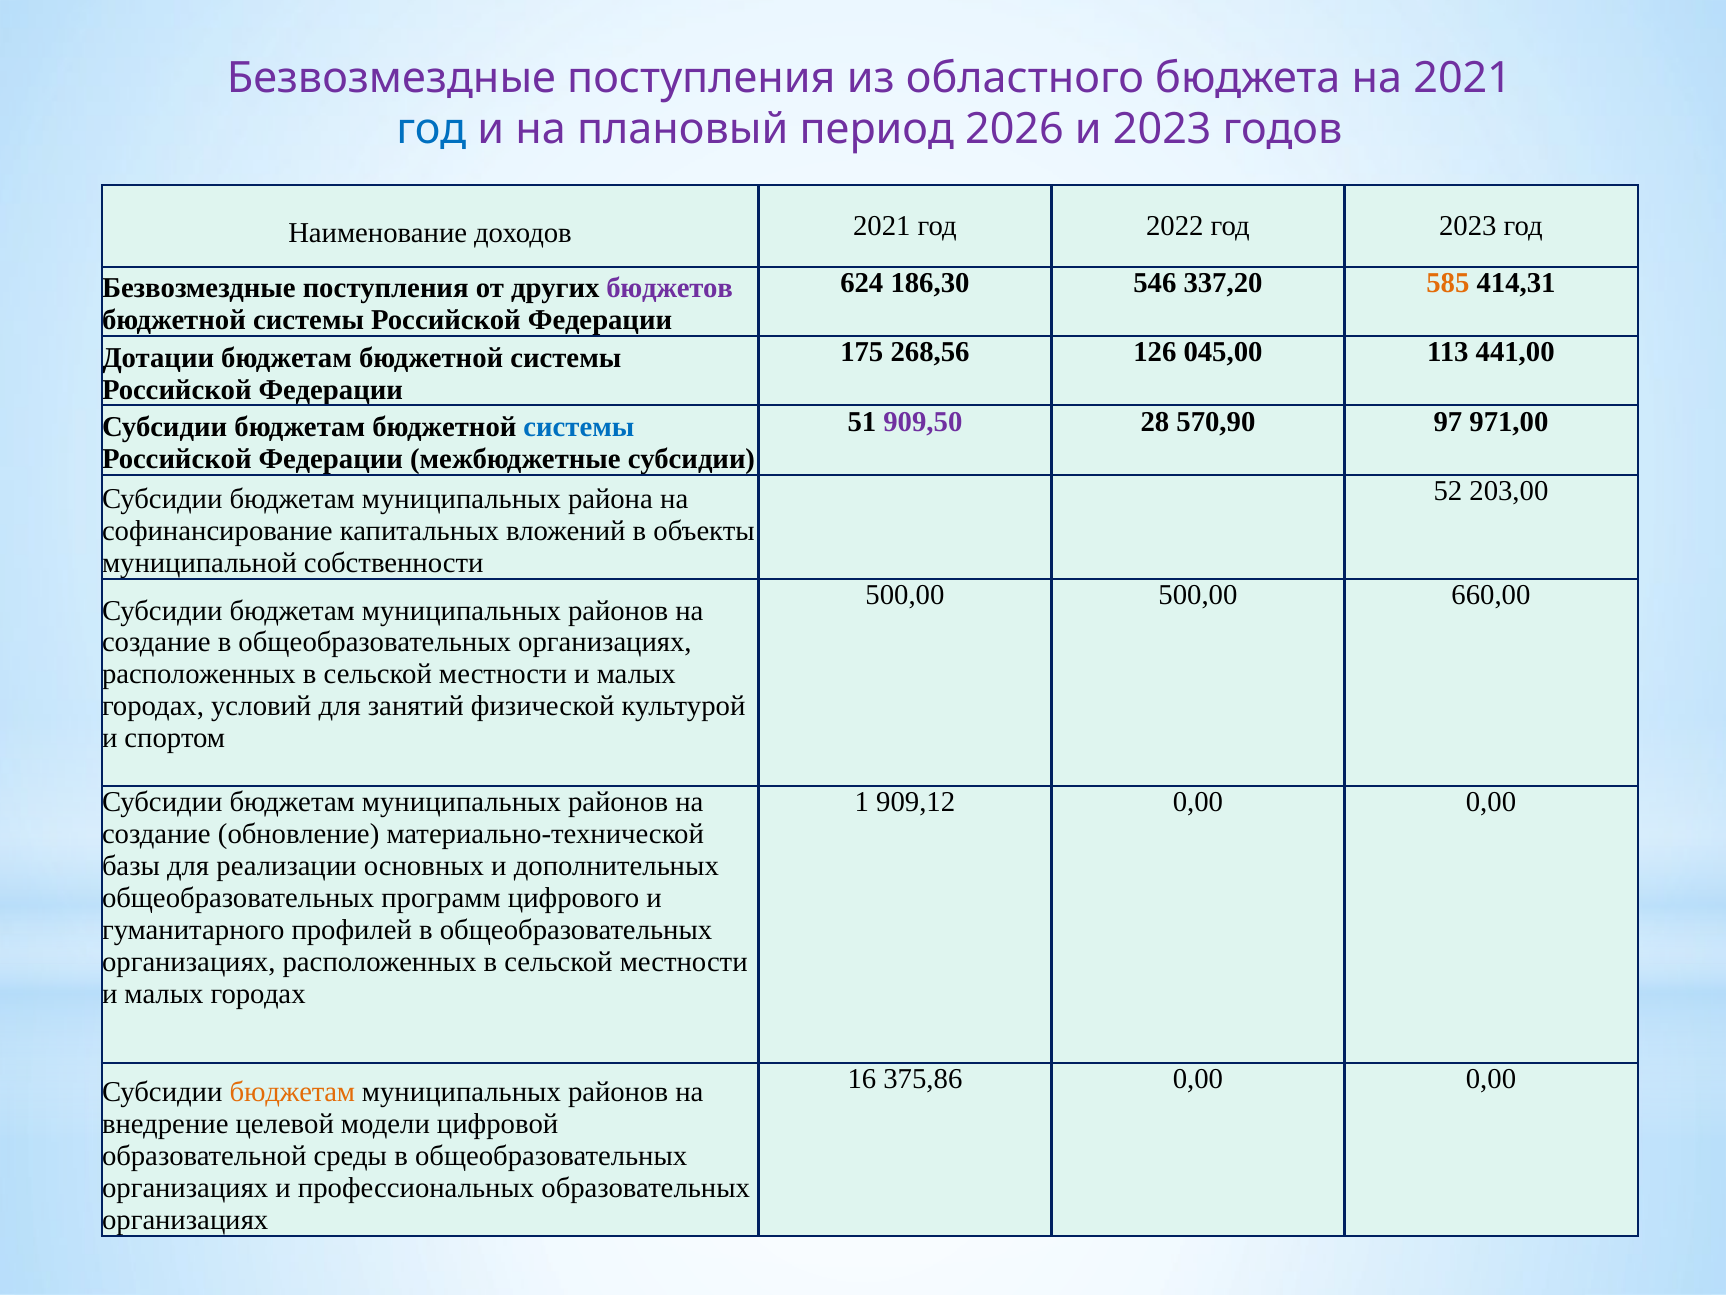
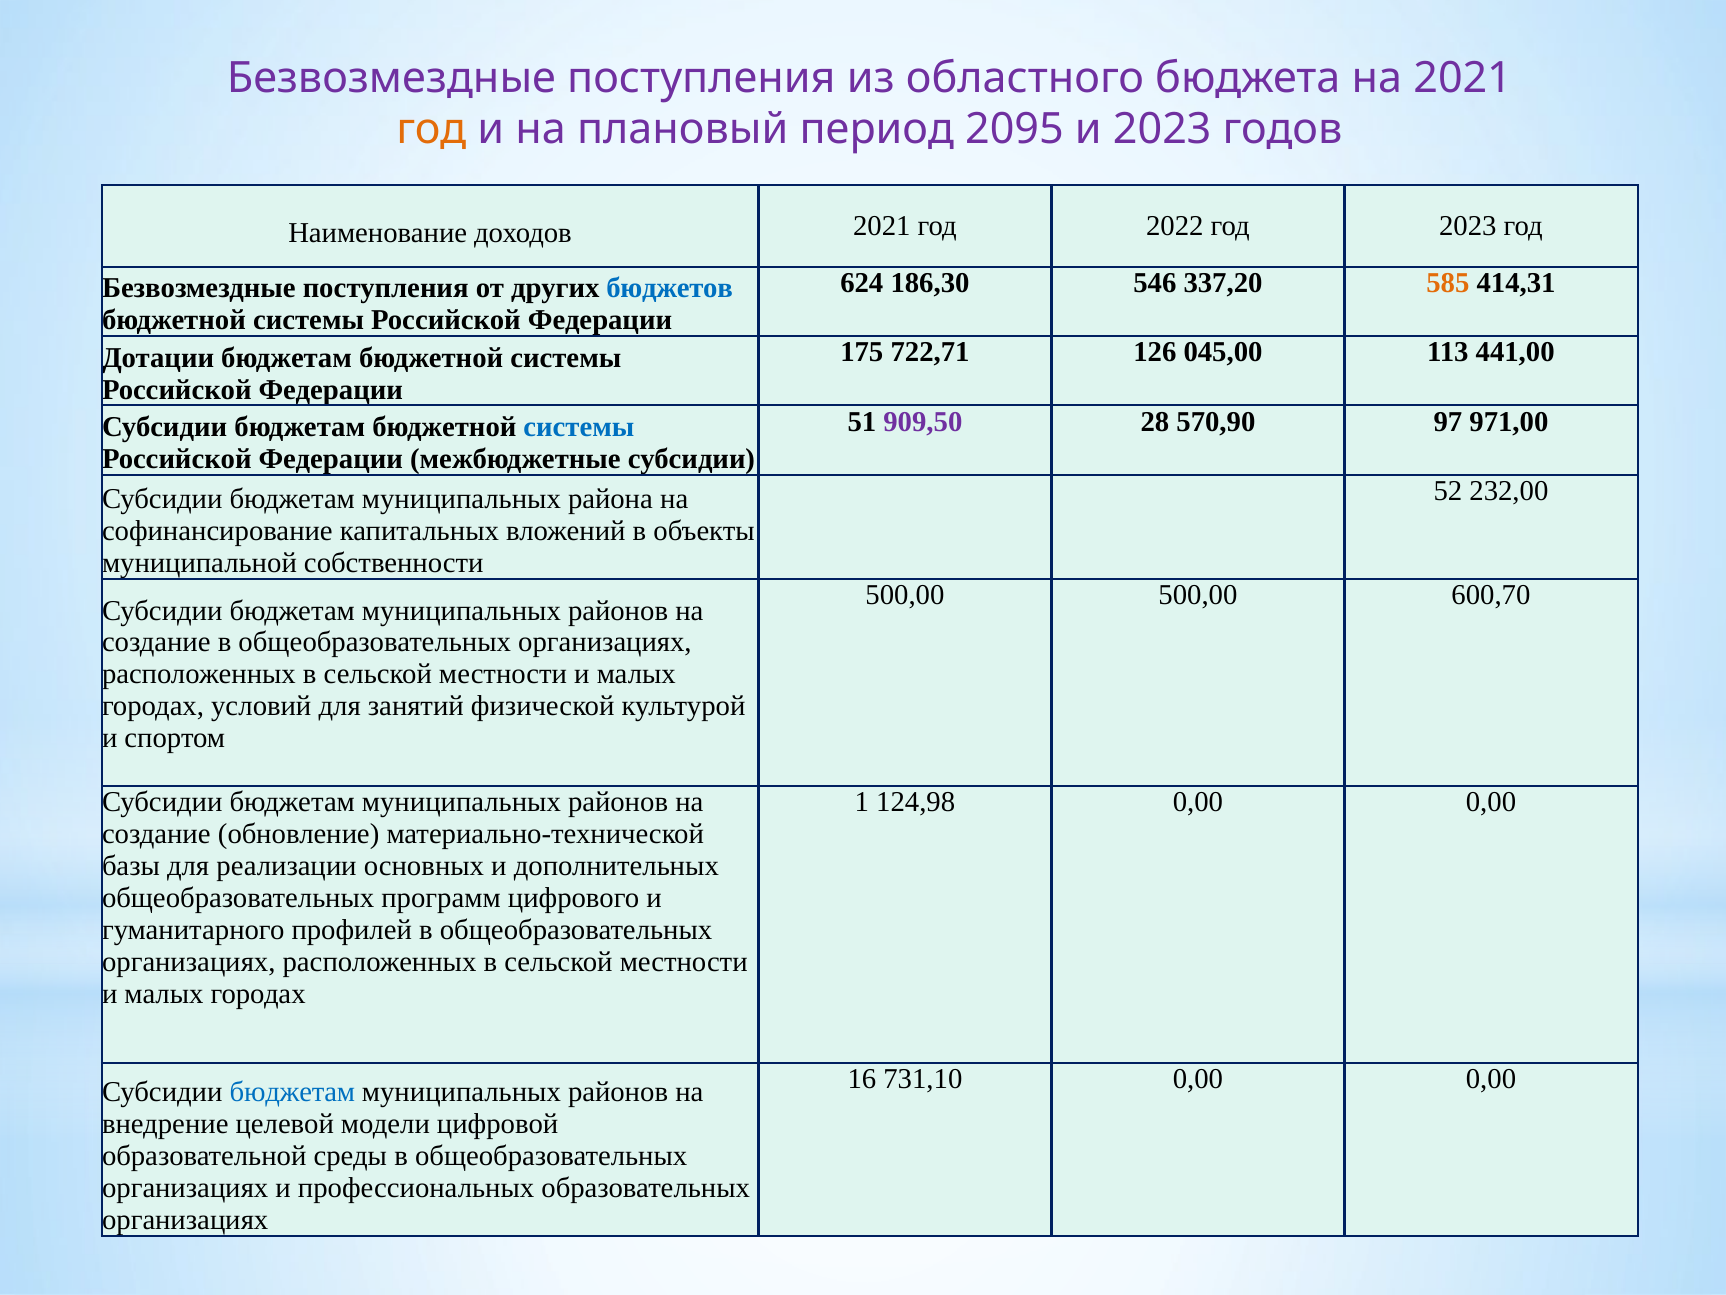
год colour: blue -> orange (431, 130)
2026: 2026 -> 2095 (1014, 130)
бюджетов colour: purple -> blue (670, 288)
268,56: 268,56 -> 722,71 (930, 352)
203,00: 203,00 -> 232,00 (1509, 491)
660,00: 660,00 -> 600,70 (1491, 595)
909,12: 909,12 -> 124,98 (916, 802)
375,86: 375,86 -> 731,10 (923, 1079)
бюджетам colour: orange -> blue (292, 1092)
